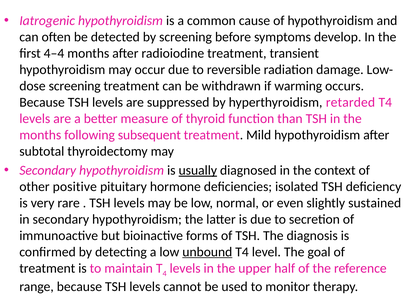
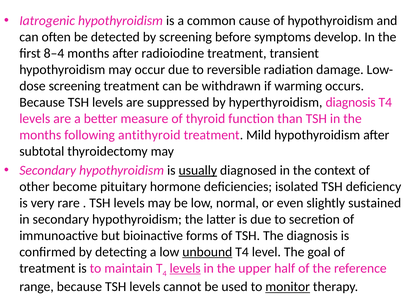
4–4: 4–4 -> 8–4 (54, 53)
hyperthyroidism retarded: retarded -> diagnosis (351, 102)
subsequent: subsequent -> antithyroid (149, 135)
positive: positive -> become (75, 186)
levels underline: none -> present (185, 268)
monitor underline: none -> present (288, 286)
